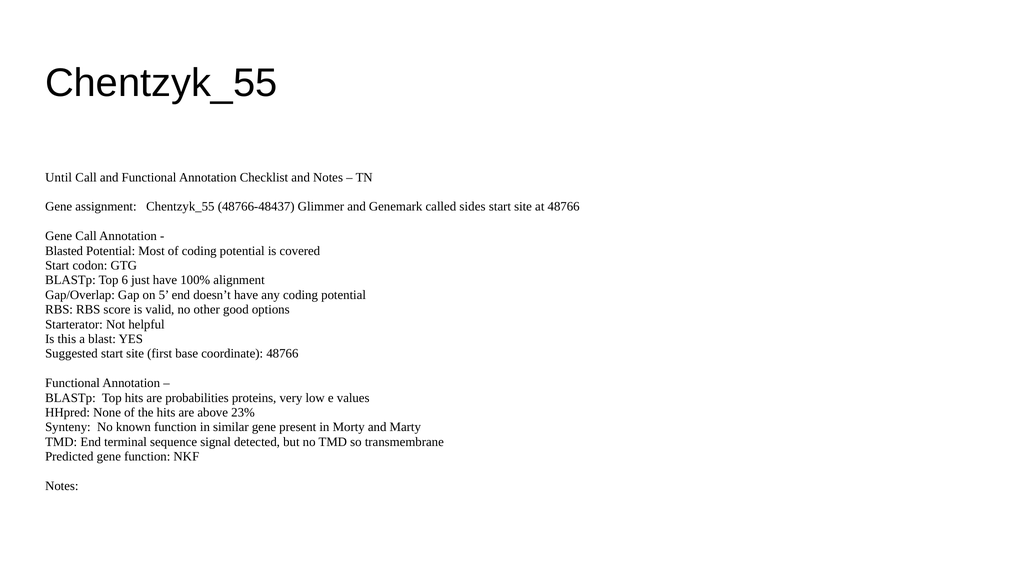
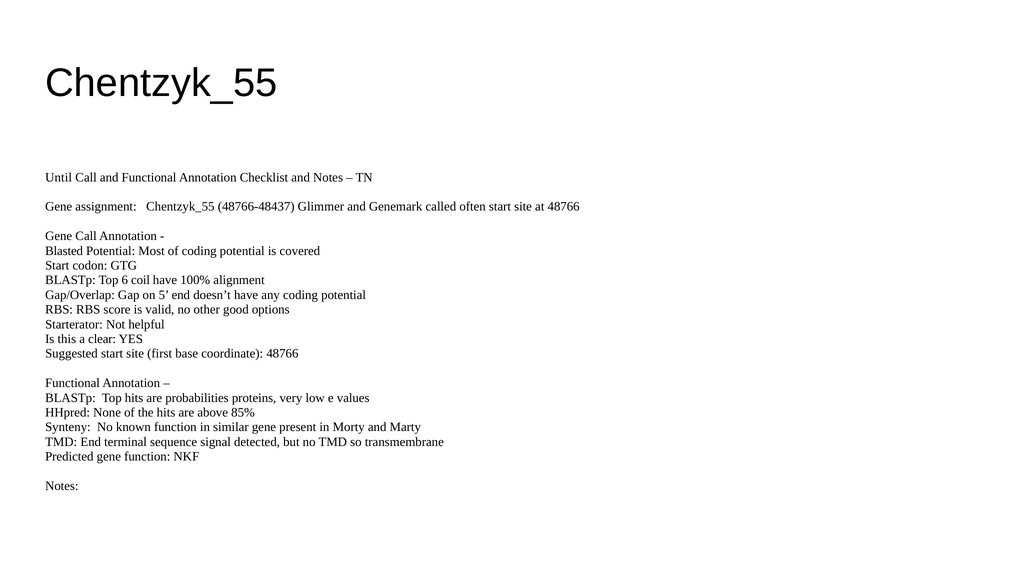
sides: sides -> often (473, 207)
just: just -> coil (141, 280)
blast: blast -> clear (102, 339)
23%: 23% -> 85% (243, 412)
